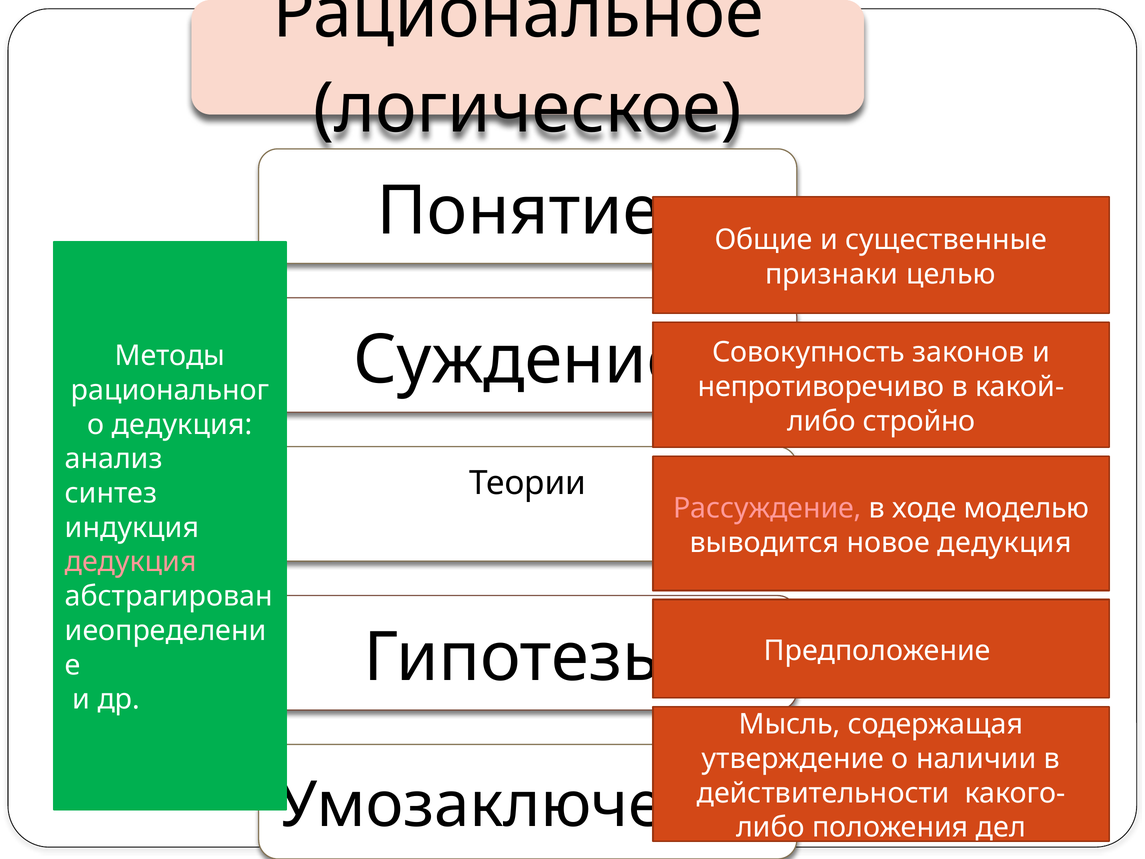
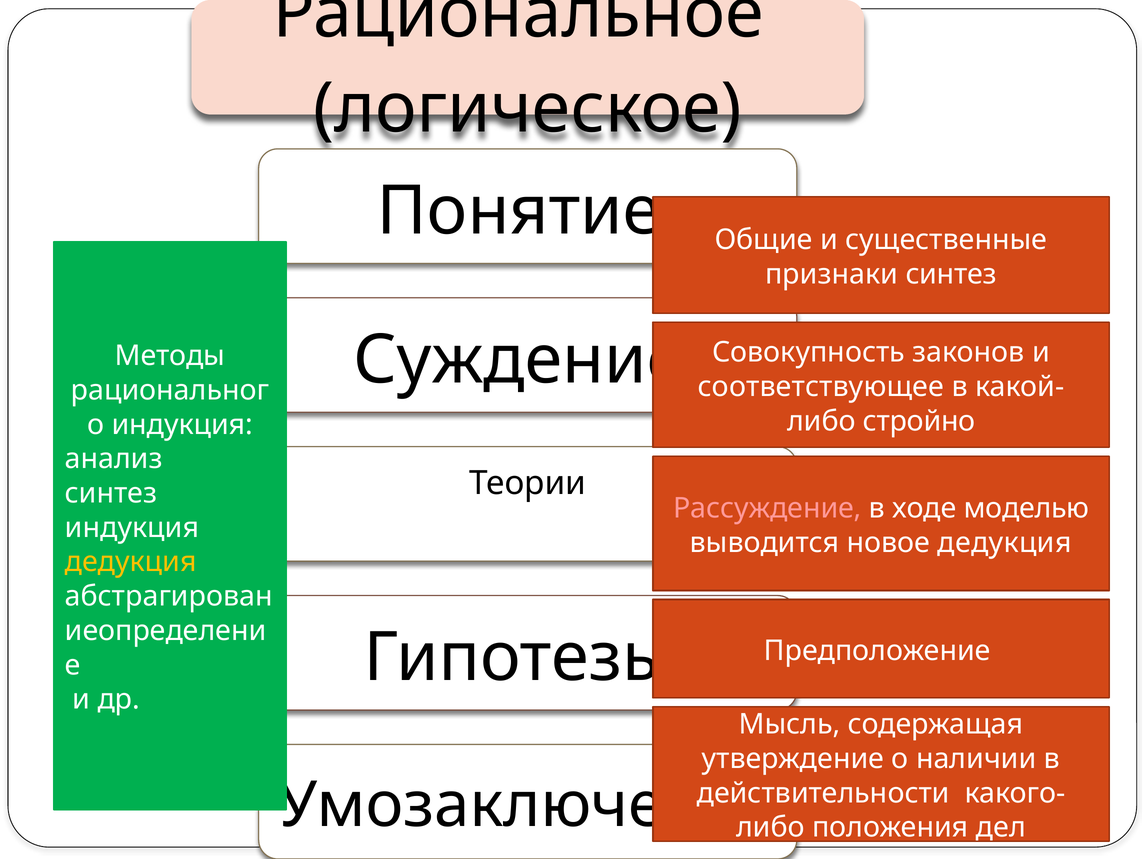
признаки целью: целью -> синтез (951, 274)
непротиворечиво: непротиворечиво -> соответствующее (821, 387)
о дедукция: дедукция -> индукция (182, 424)
дедукция colour: pink -> yellow (131, 562)
